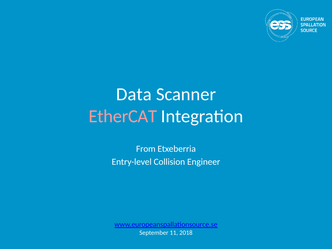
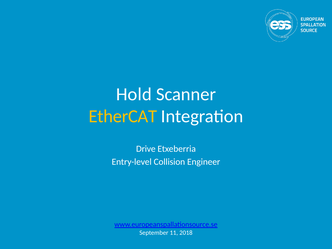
Data: Data -> Hold (134, 94)
EtherCAT colour: pink -> yellow (123, 116)
From: From -> Drive (146, 149)
